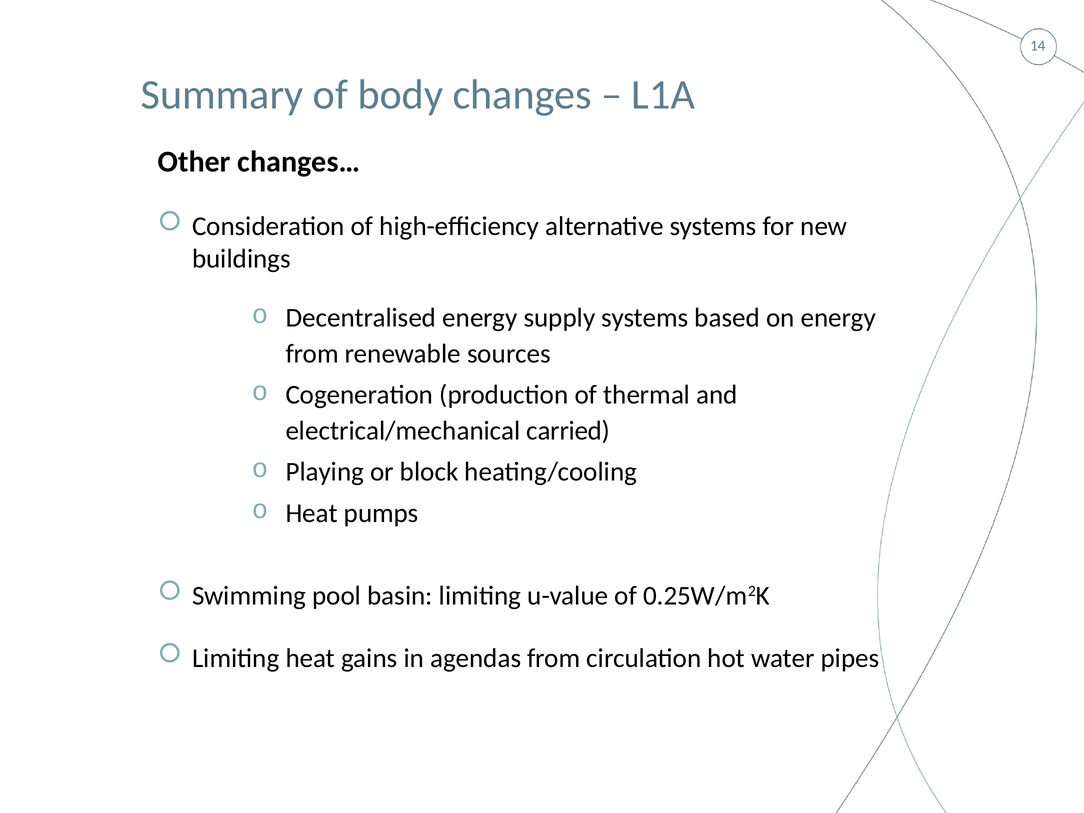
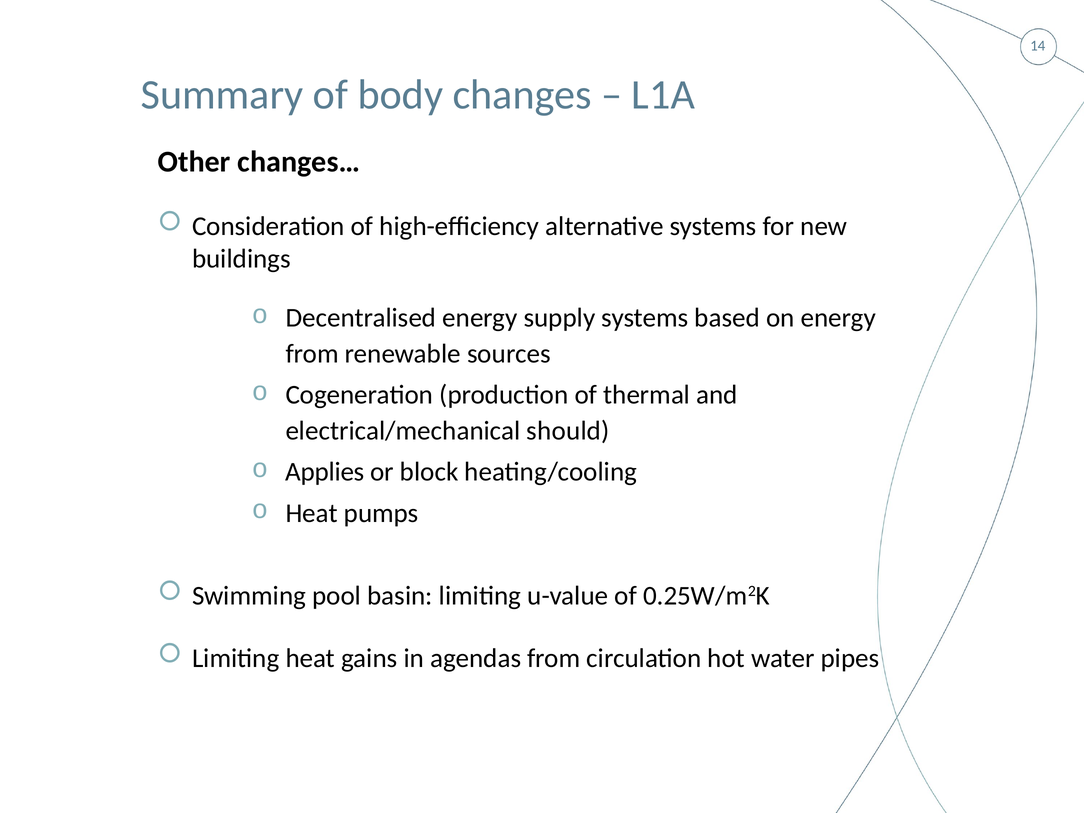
carried: carried -> should (568, 431)
Playing: Playing -> Applies (325, 472)
